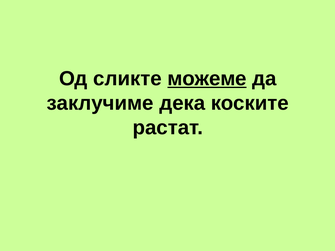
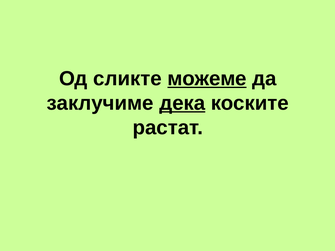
дека underline: none -> present (182, 103)
